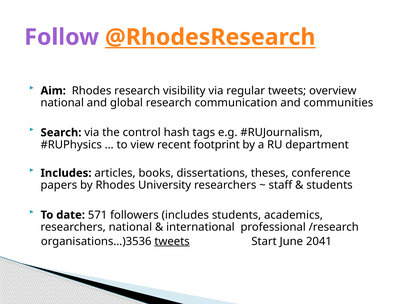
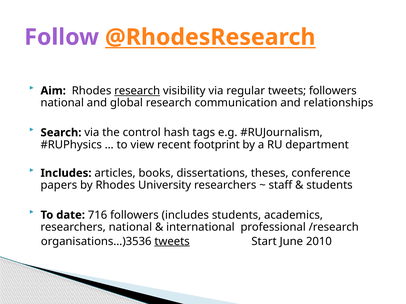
research underline: none -> present (137, 91)
tweets overview: overview -> followers (333, 91)
communities: communities -> relationships (338, 103)
571: 571 -> 716 (98, 215)
2041: 2041 -> 2010 (319, 242)
